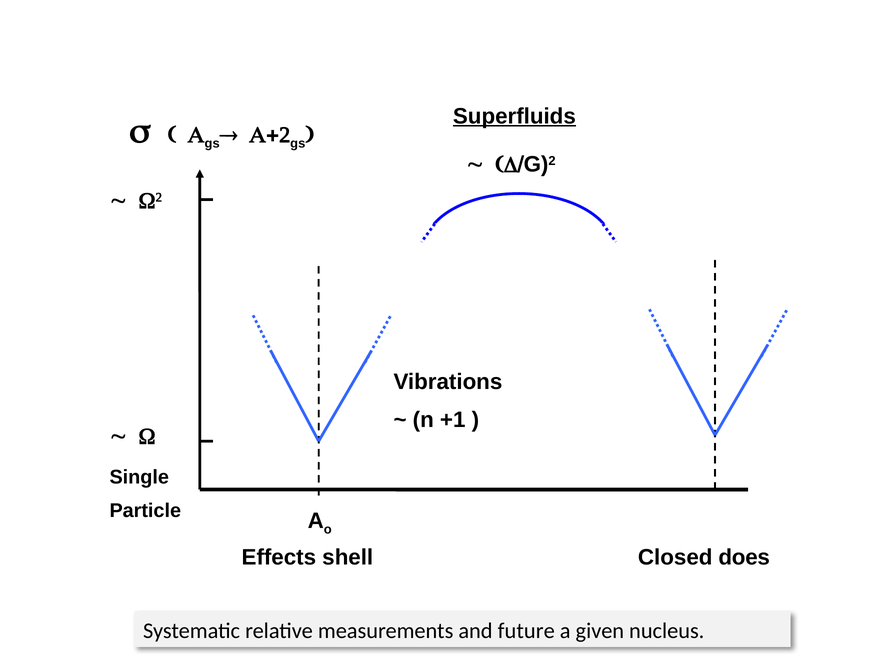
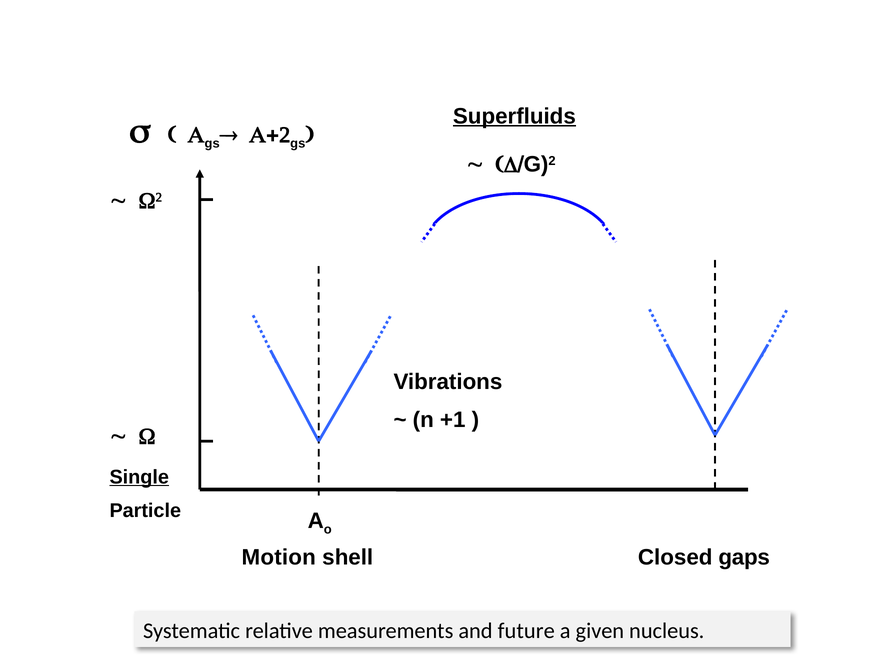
Single underline: none -> present (139, 477)
Effects: Effects -> Motion (279, 557)
does: does -> gaps (744, 557)
